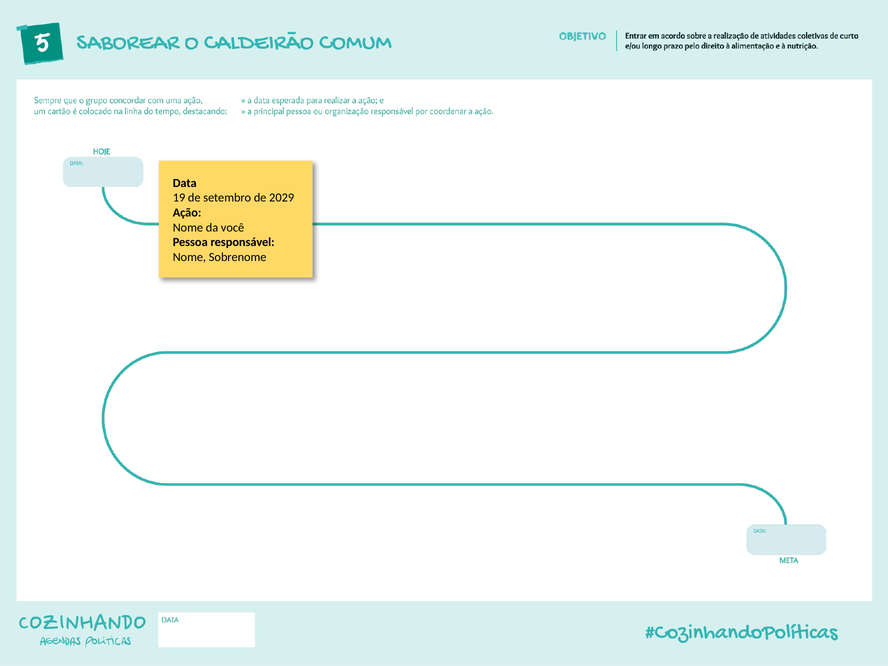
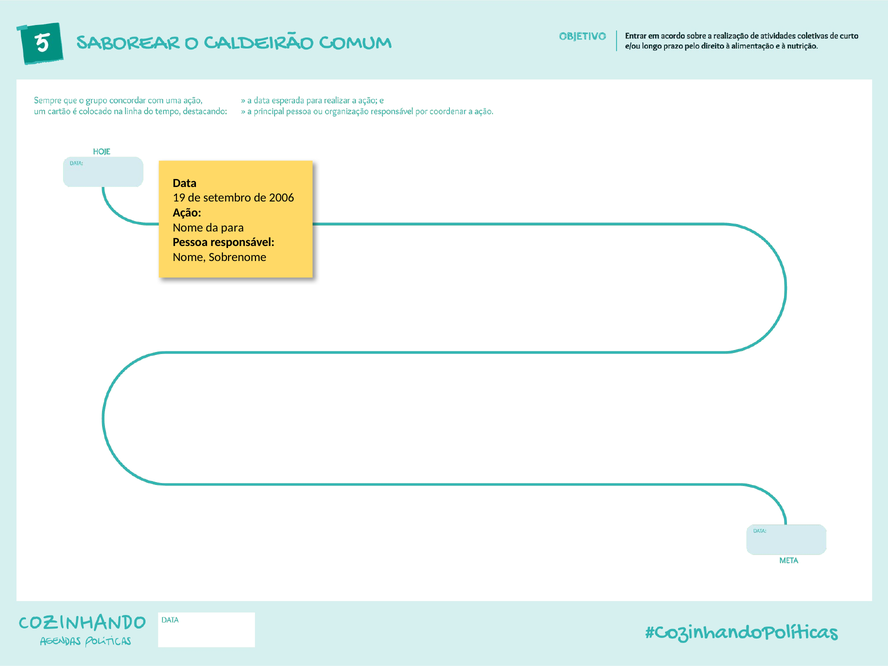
2029: 2029 -> 2006 (282, 198)
você: você -> para (232, 227)
